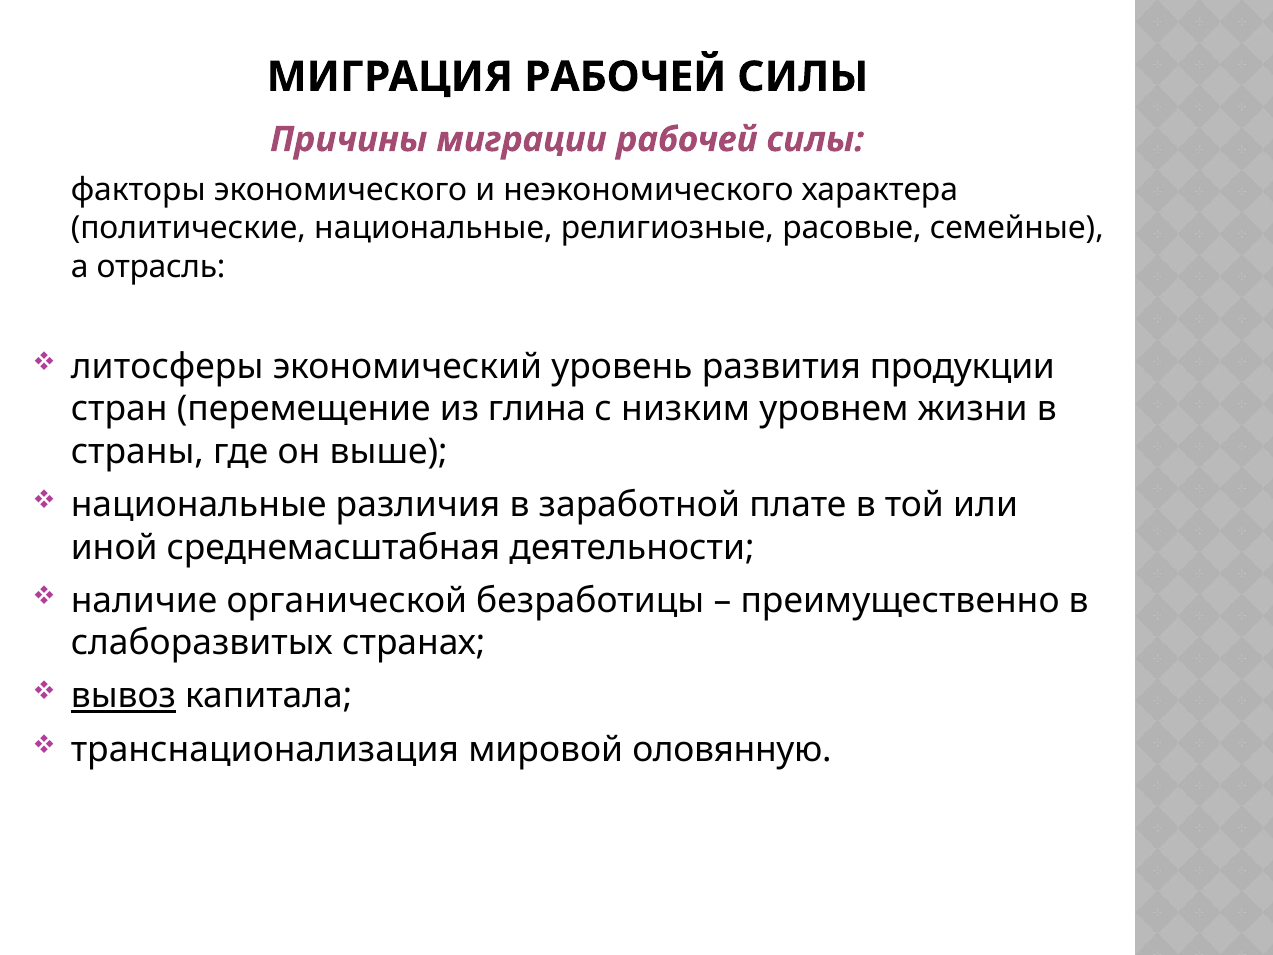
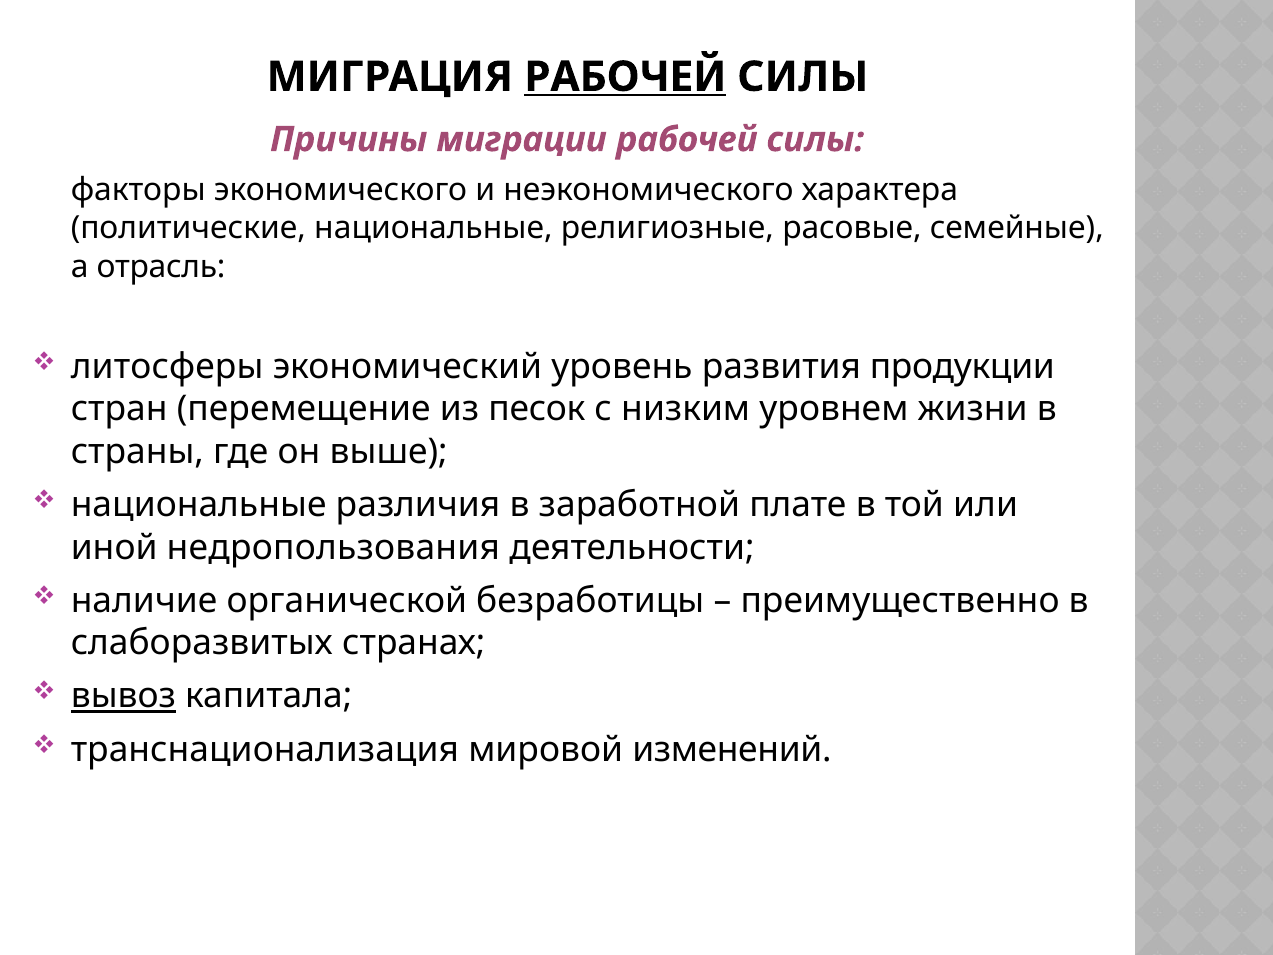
РАБОЧЕЙ underline: none -> present (625, 77)
глина: глина -> песок (537, 409)
среднемасштабная: среднемасштабная -> недропользования (333, 547)
оловянную: оловянную -> изменений (732, 749)
